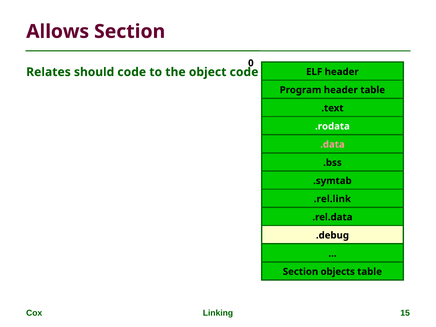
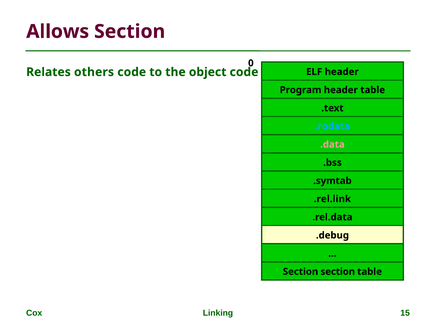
should: should -> others (94, 72)
.rodata colour: white -> light blue (332, 126)
Section objects: objects -> section (338, 272)
